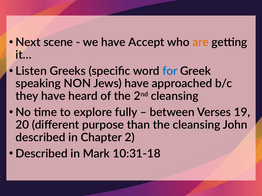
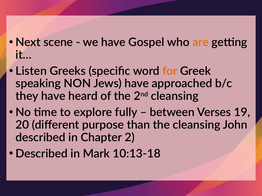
Accept: Accept -> Gospel (146, 42)
for colour: blue -> orange (170, 71)
10:31-18: 10:31-18 -> 10:13-18 (137, 154)
